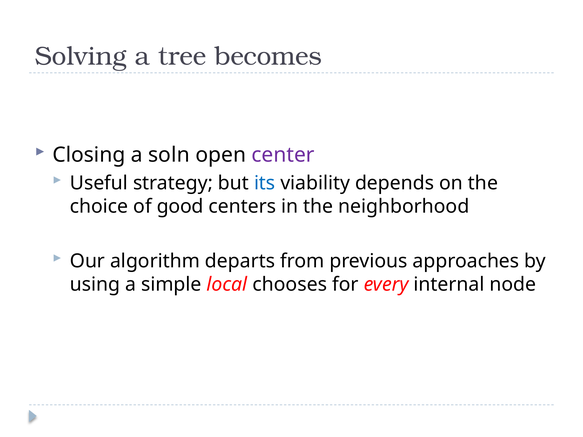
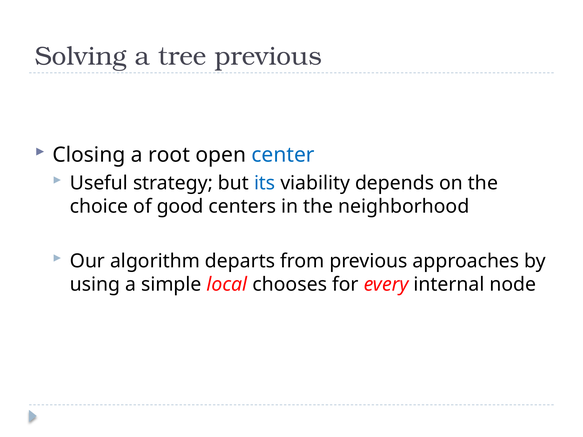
tree becomes: becomes -> previous (268, 56)
soln: soln -> root (169, 155)
center colour: purple -> blue (283, 155)
